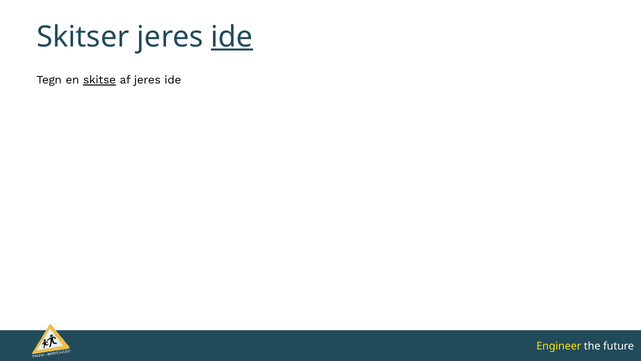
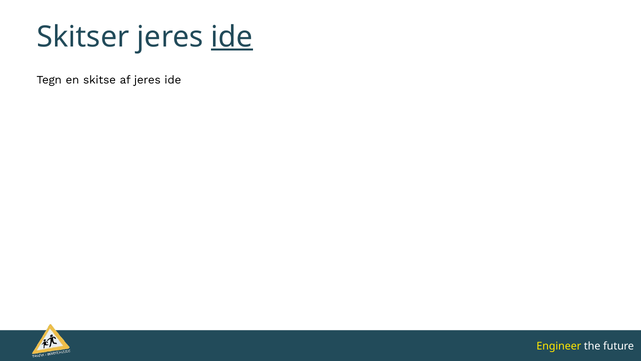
skitse underline: present -> none (100, 80)
